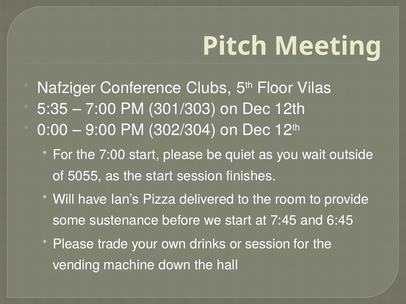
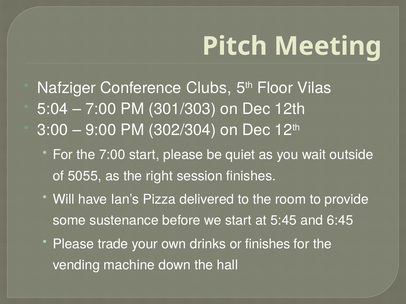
5:35: 5:35 -> 5:04 (53, 109)
0:00: 0:00 -> 3:00 (53, 130)
the start: start -> right (159, 176)
7:45: 7:45 -> 5:45 (284, 221)
or session: session -> finishes (268, 244)
